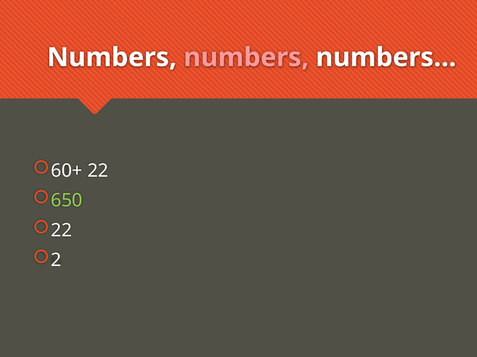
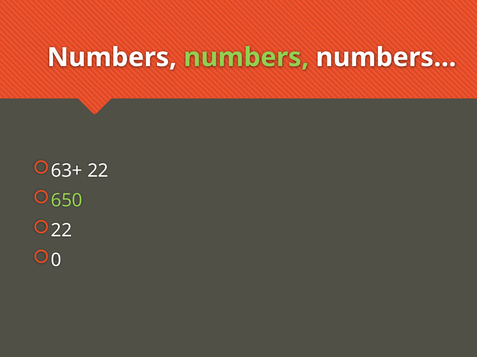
numbers colour: pink -> light green (246, 58)
60+: 60+ -> 63+ (67, 171)
2: 2 -> 0 (56, 261)
